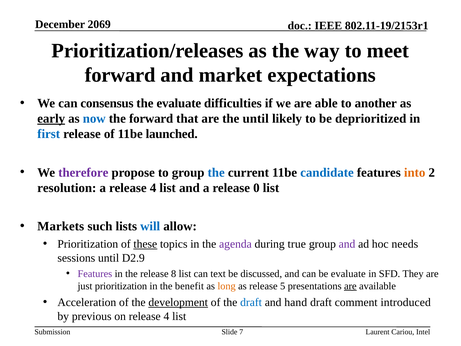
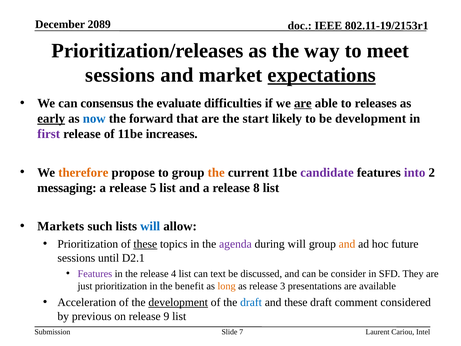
2069: 2069 -> 2089 (99, 24)
forward: forward -> sessions (120, 75)
expectations underline: none -> present (322, 75)
are underline: none -> present (303, 103)
another: another -> releases (376, 103)
the until: until -> start (256, 119)
be deprioritized: deprioritized -> development (371, 119)
first colour: blue -> purple (49, 134)
launched: launched -> increases (172, 134)
therefore colour: purple -> orange (83, 172)
the colour: blue -> orange (216, 172)
candidate colour: blue -> purple (327, 172)
into colour: orange -> purple (415, 172)
resolution: resolution -> messaging (67, 188)
a release 4: 4 -> 5 (153, 188)
0: 0 -> 8 (256, 188)
during true: true -> will (297, 244)
and colour: purple -> orange (347, 244)
needs: needs -> future (405, 244)
D2.9: D2.9 -> D2.1 (133, 258)
8: 8 -> 4 (174, 274)
be evaluate: evaluate -> consider (348, 274)
5: 5 -> 3 (283, 286)
are underline: present -> none (350, 286)
and hand: hand -> these (296, 302)
introduced: introduced -> considered (406, 302)
on release 4: 4 -> 9 (166, 316)
